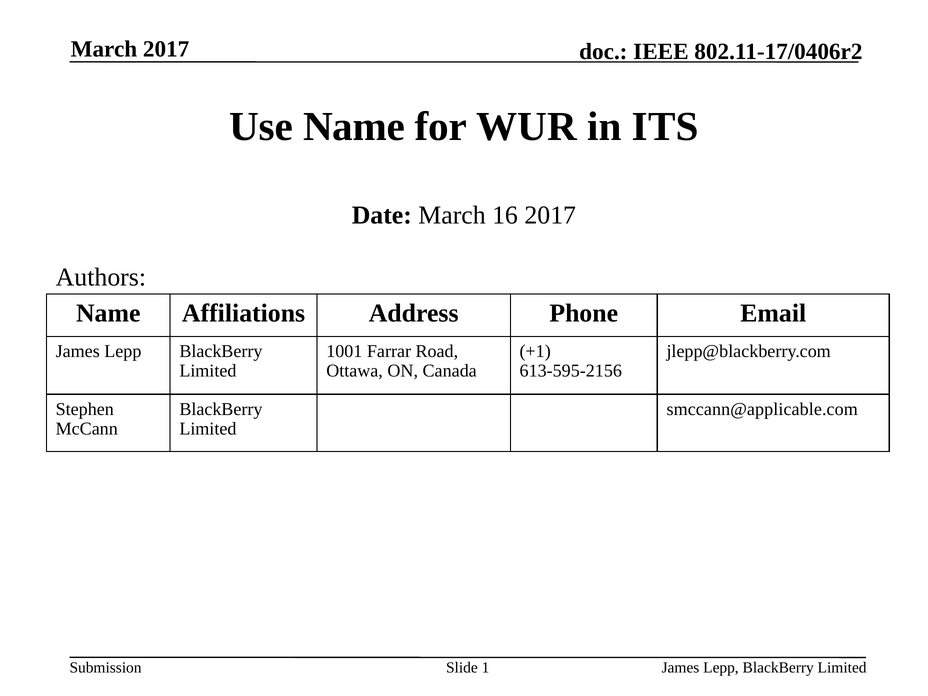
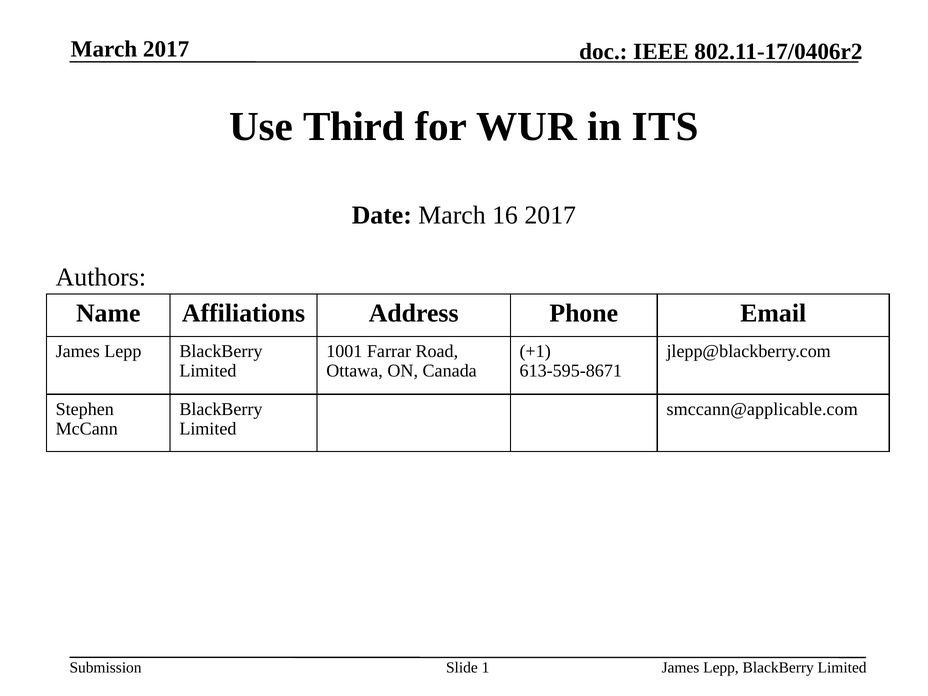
Use Name: Name -> Third (354, 127)
613-595-2156: 613-595-2156 -> 613-595-8671 (571, 371)
